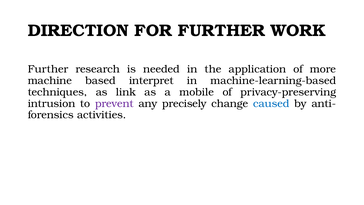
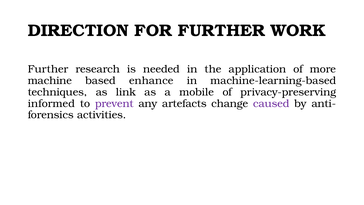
interpret: interpret -> enhance (151, 80)
intrusion: intrusion -> informed (51, 103)
precisely: precisely -> artefacts (184, 103)
caused colour: blue -> purple (271, 103)
